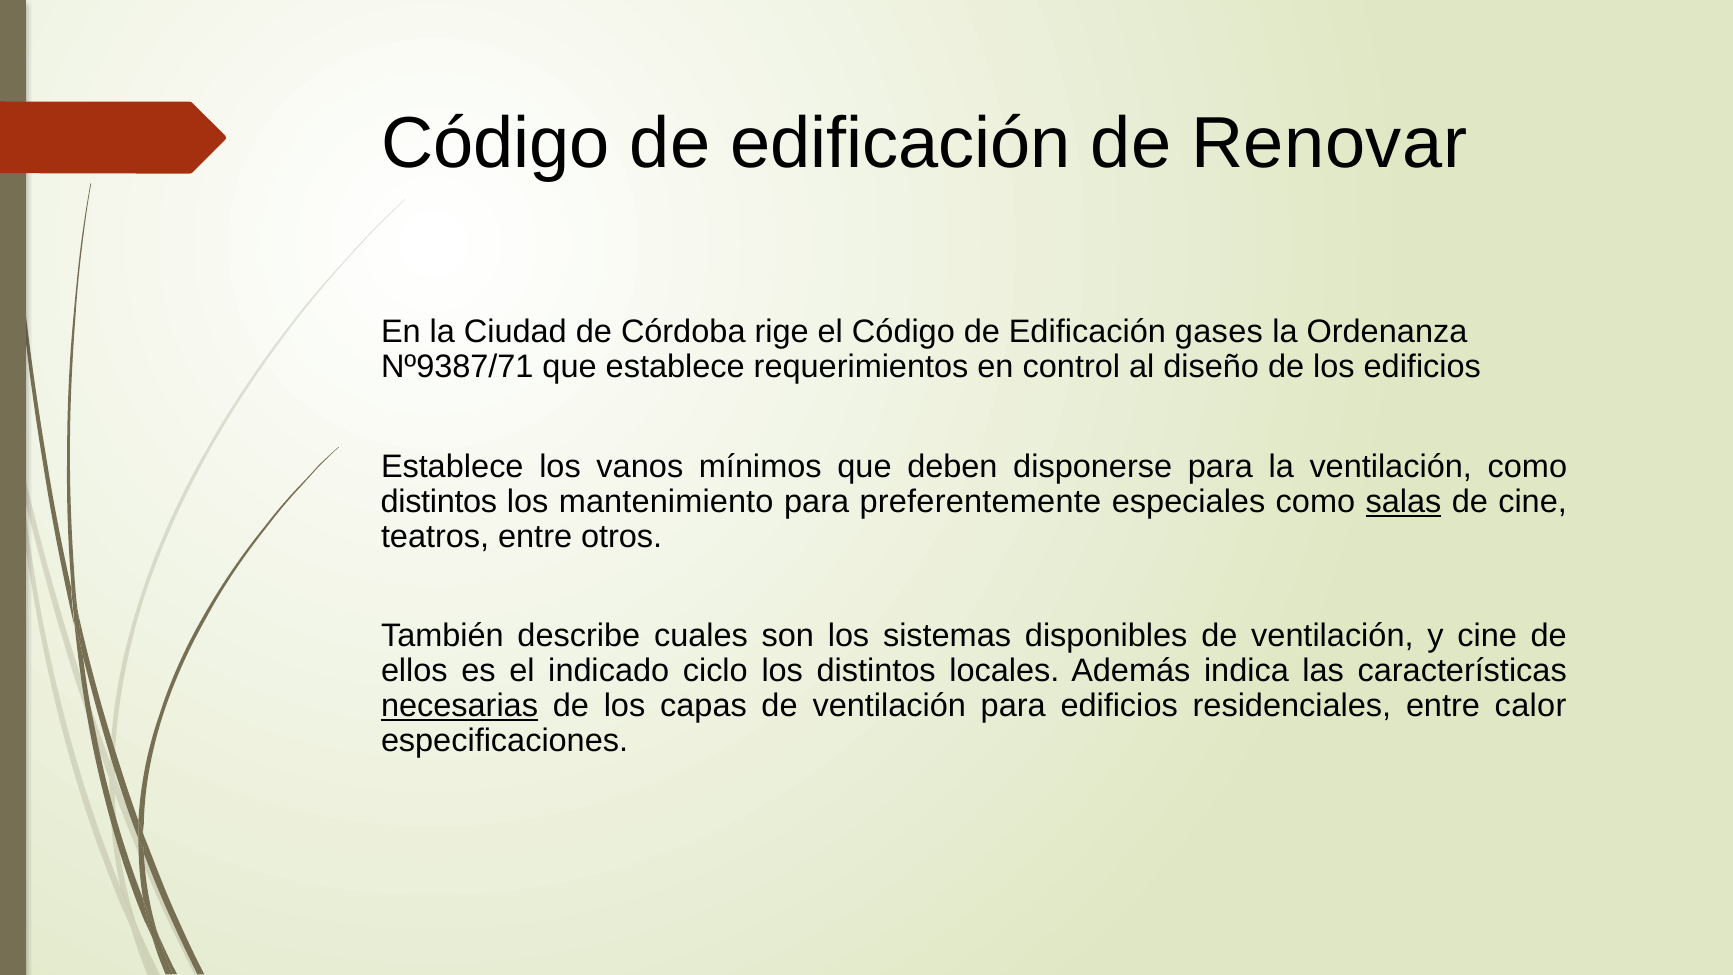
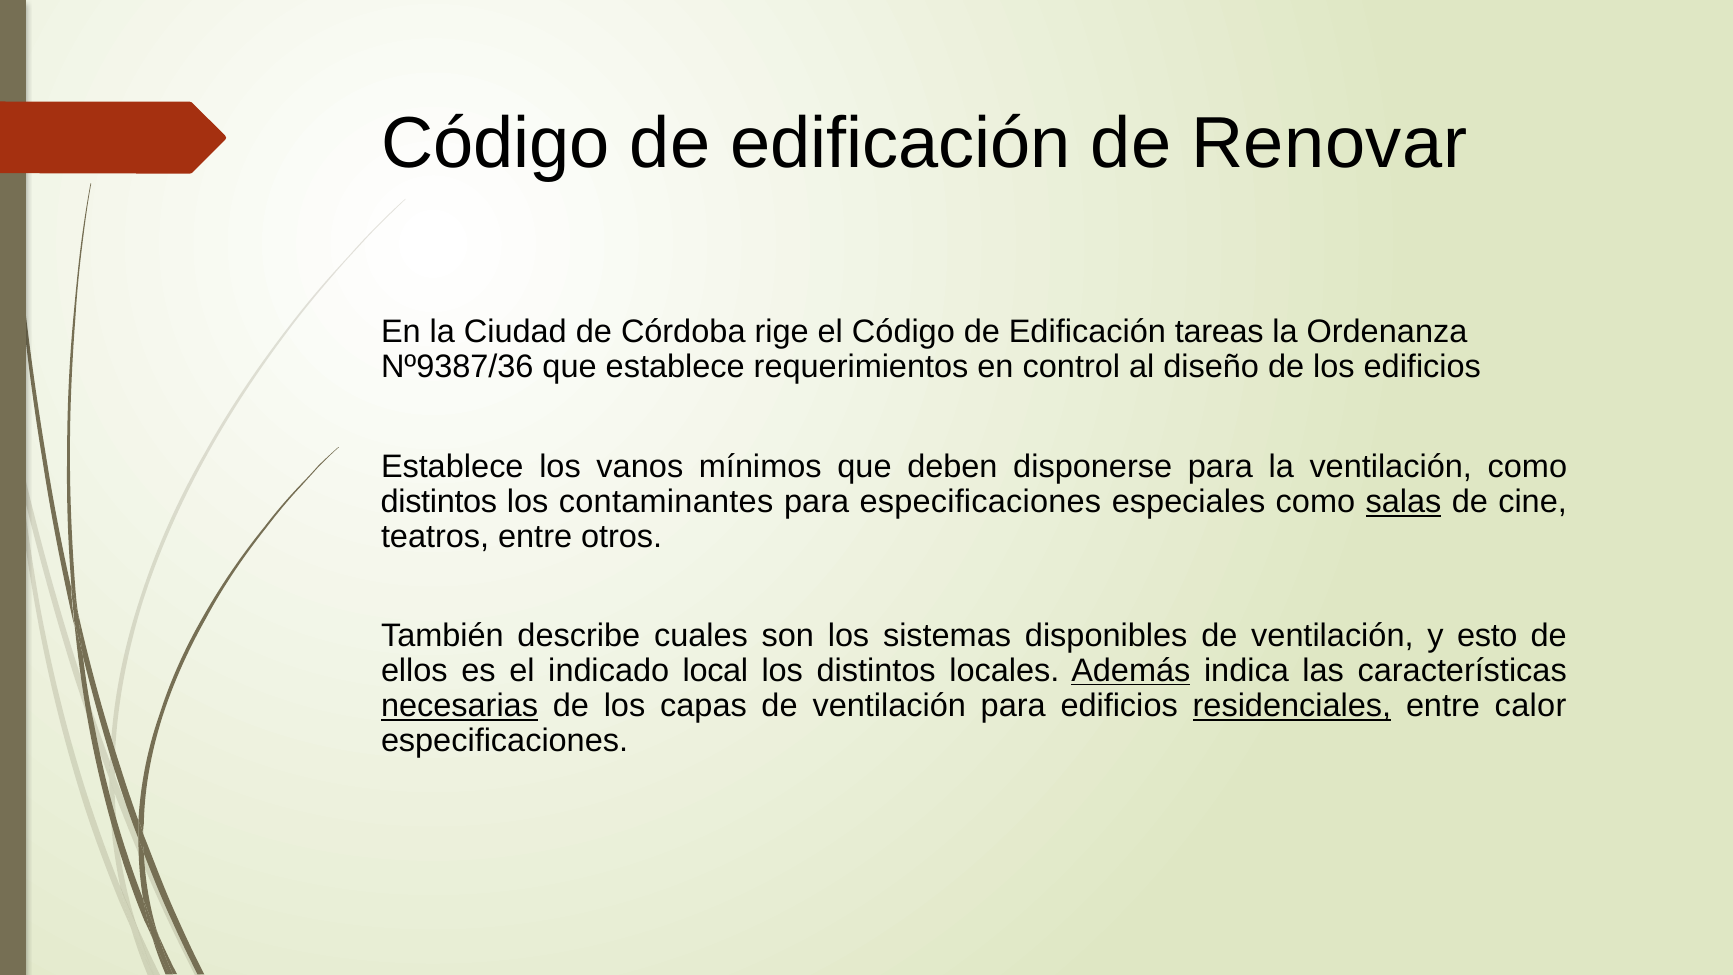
gases: gases -> tareas (1219, 332)
Nº9387/71: Nº9387/71 -> Nº9387/36 (457, 367)
mantenimiento: mantenimiento -> contaminantes (666, 502)
para preferentemente: preferentemente -> especificaciones (980, 502)
y cine: cine -> esto (1487, 635)
ciclo: ciclo -> local (715, 670)
Además underline: none -> present (1131, 670)
residenciales underline: none -> present (1292, 706)
